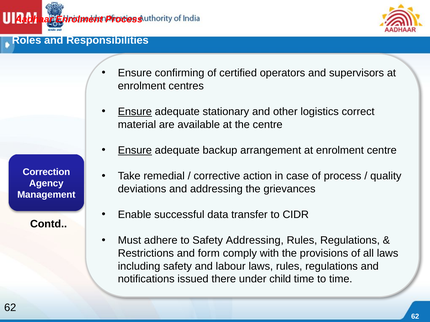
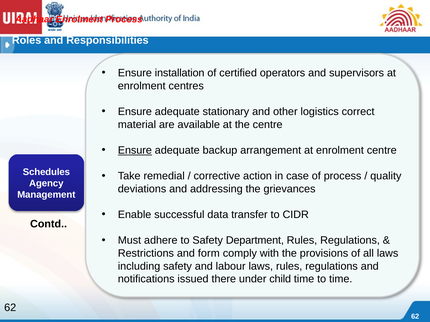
confirming: confirming -> installation (180, 73)
Ensure underline: present -> none (135, 112)
Correction: Correction -> Schedules (46, 172)
Safety Addressing: Addressing -> Department (255, 241)
